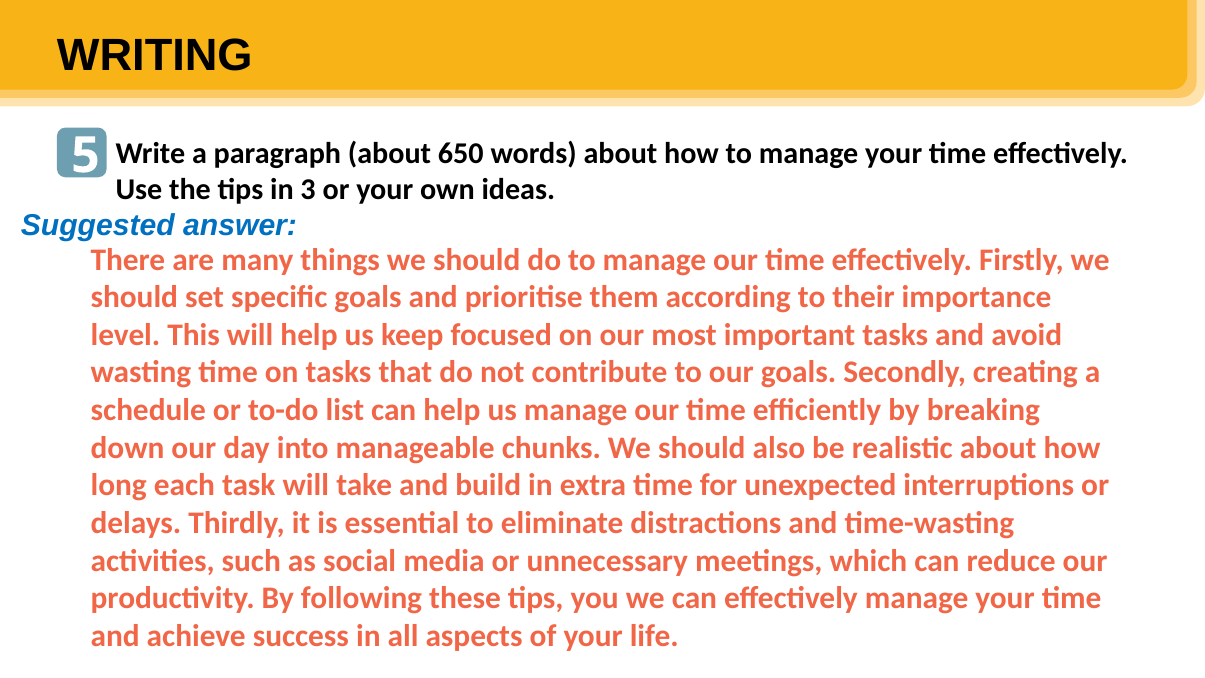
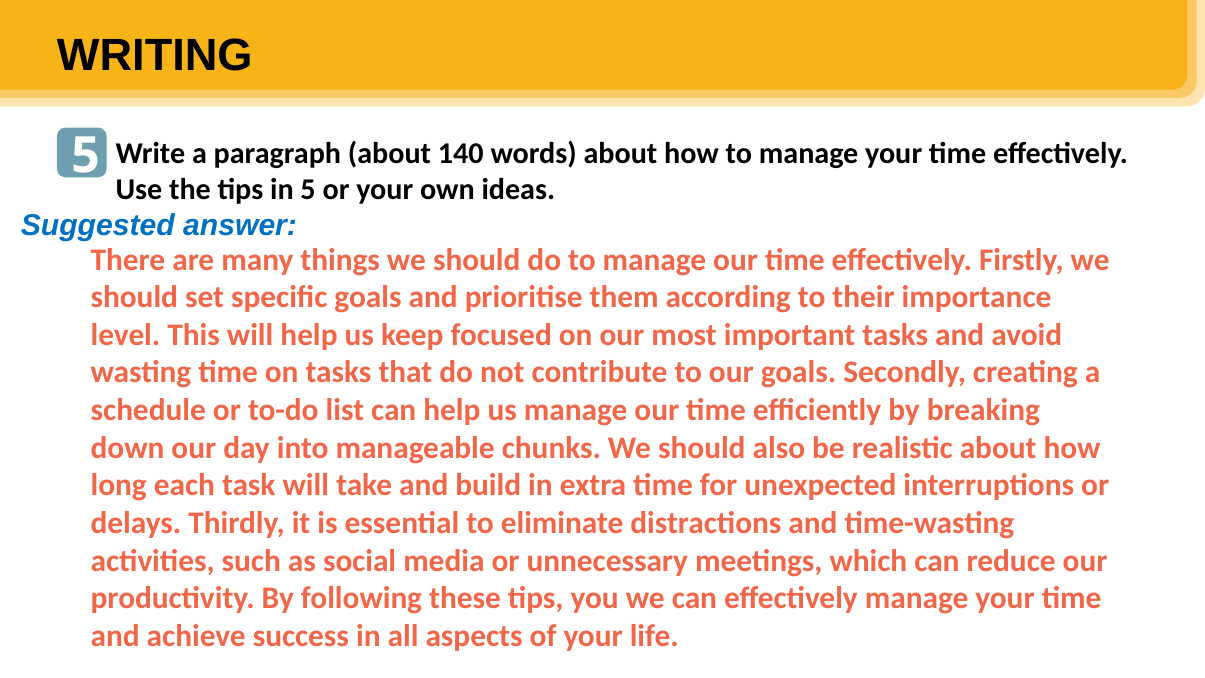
650: 650 -> 140 (461, 154)
in 3: 3 -> 5 (308, 190)
